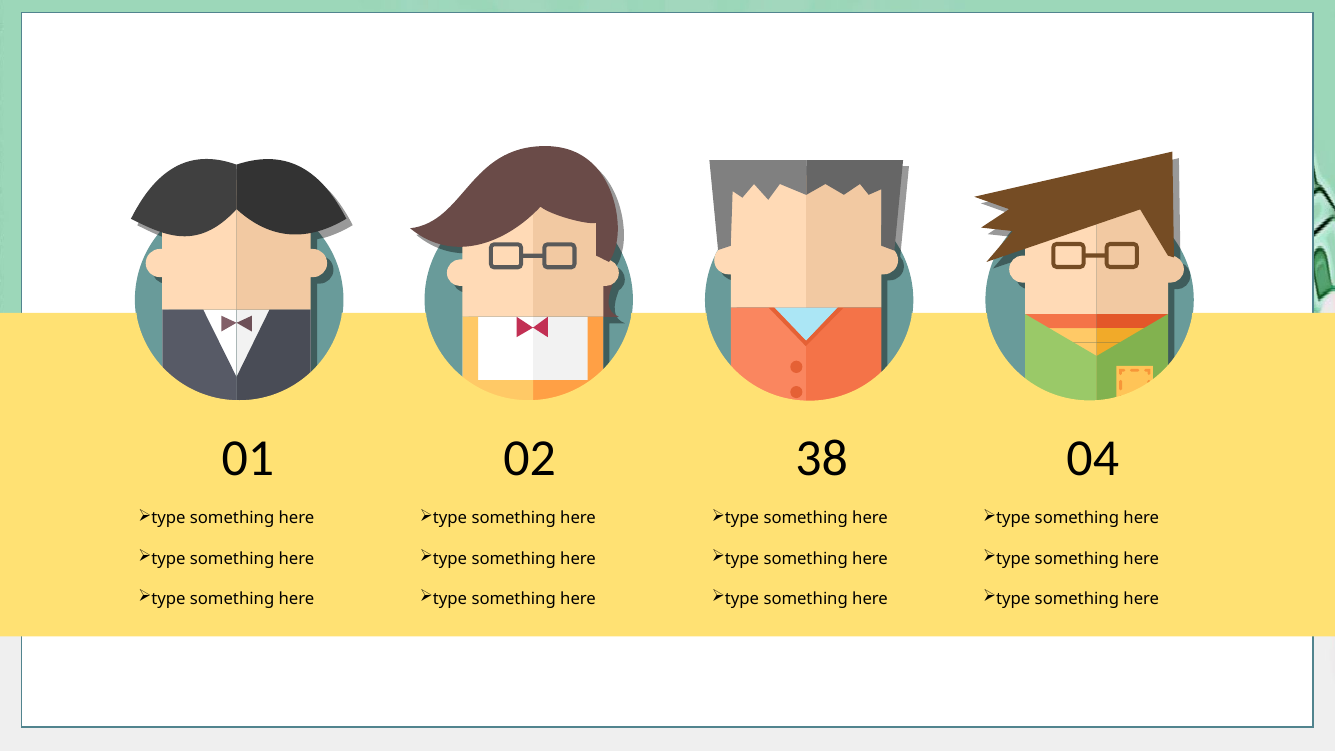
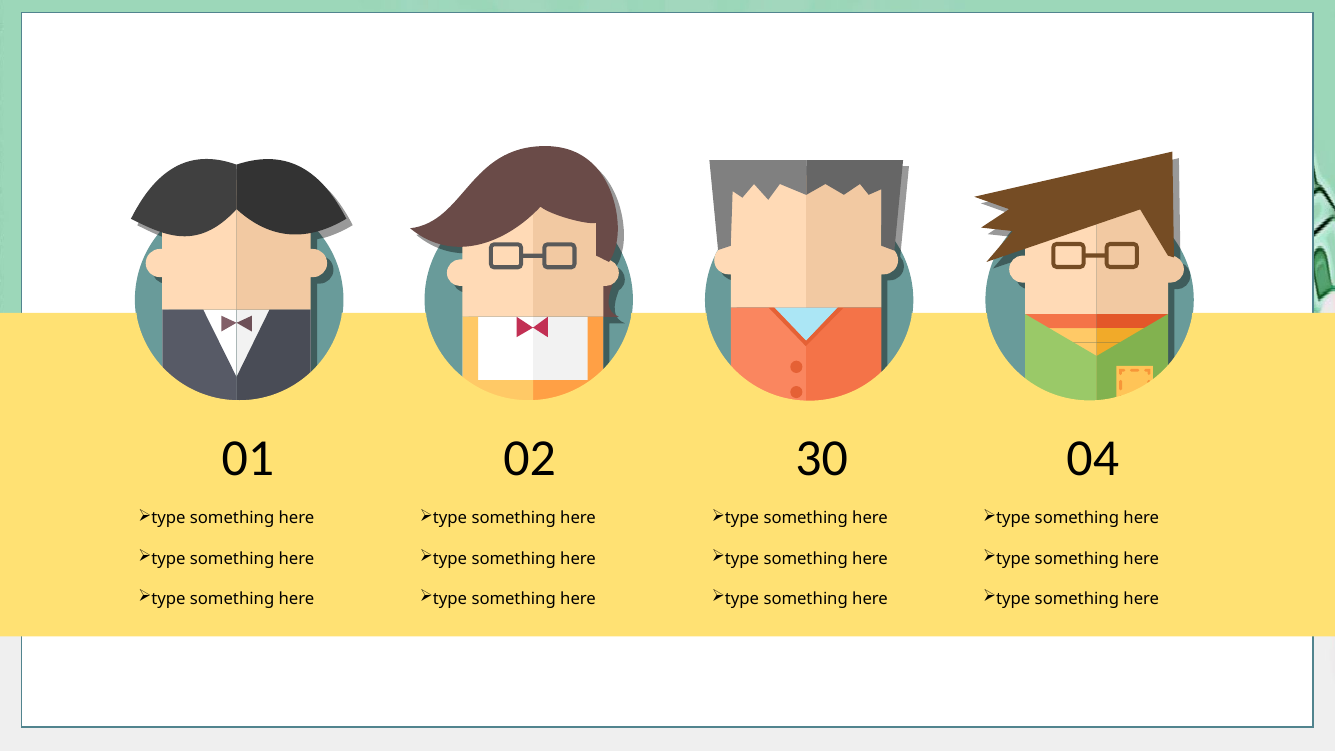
38: 38 -> 30 (822, 459)
